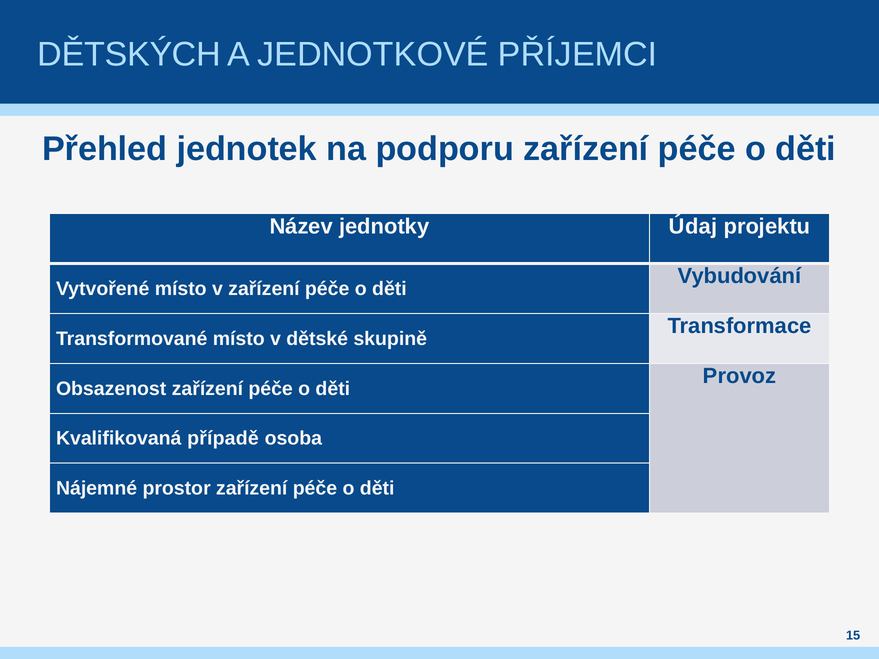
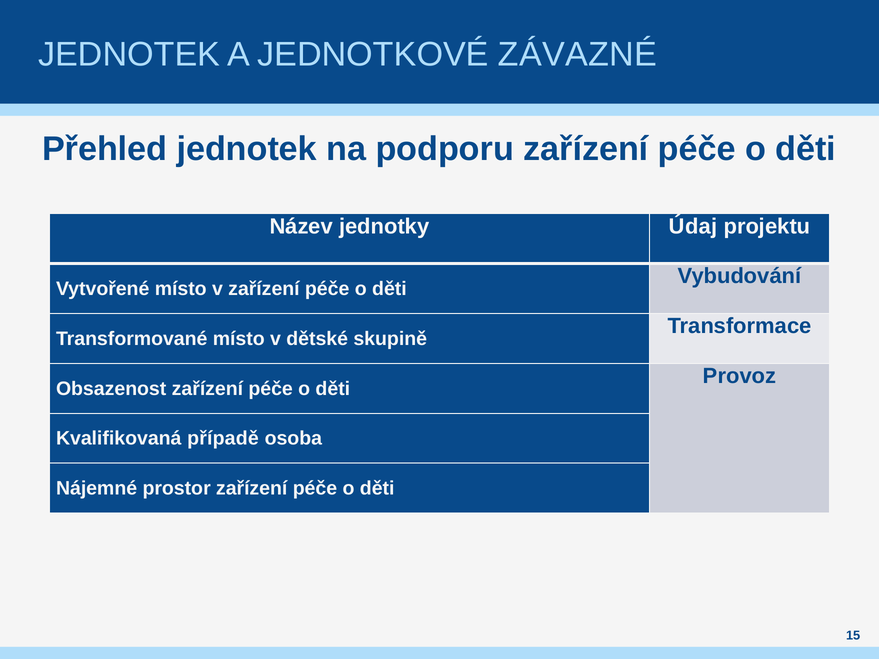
DĚTSKÝCH: DĚTSKÝCH -> JEDNOTEK (129, 54)
PŘÍJEMCI: PŘÍJEMCI -> ZÁVAZNÉ (578, 54)
